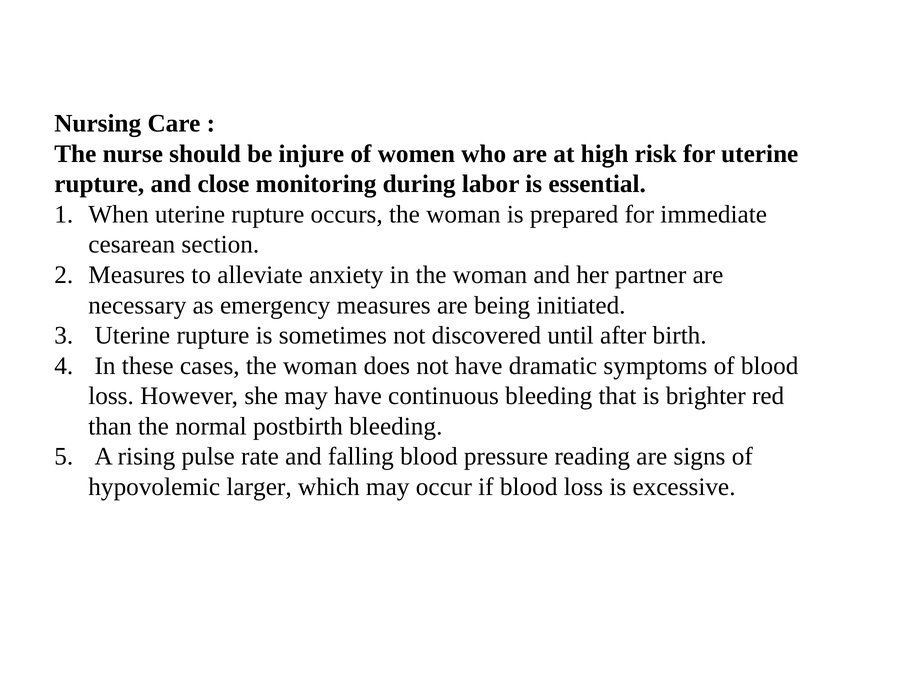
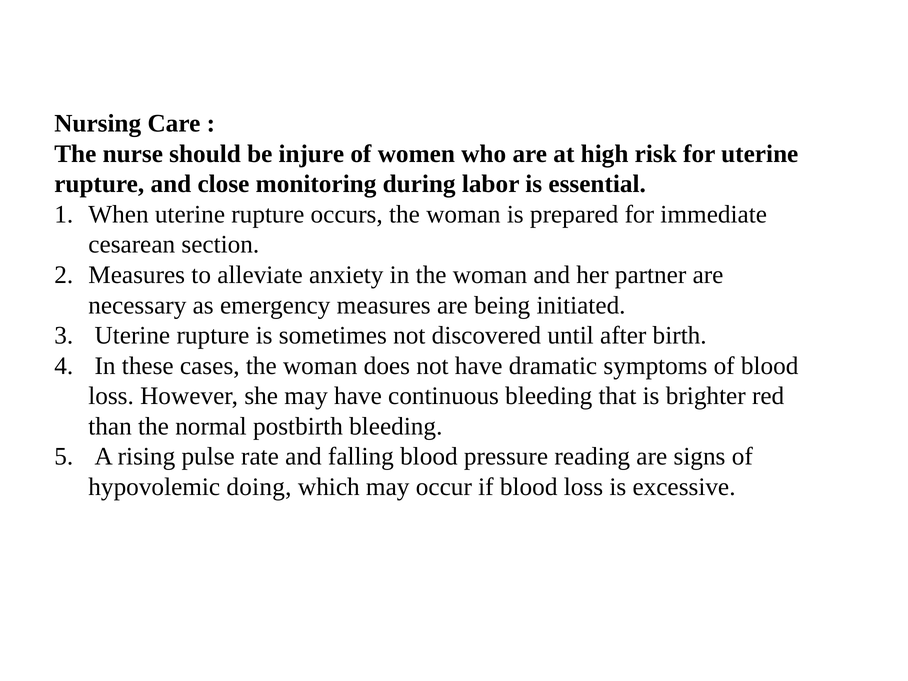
larger: larger -> doing (259, 487)
